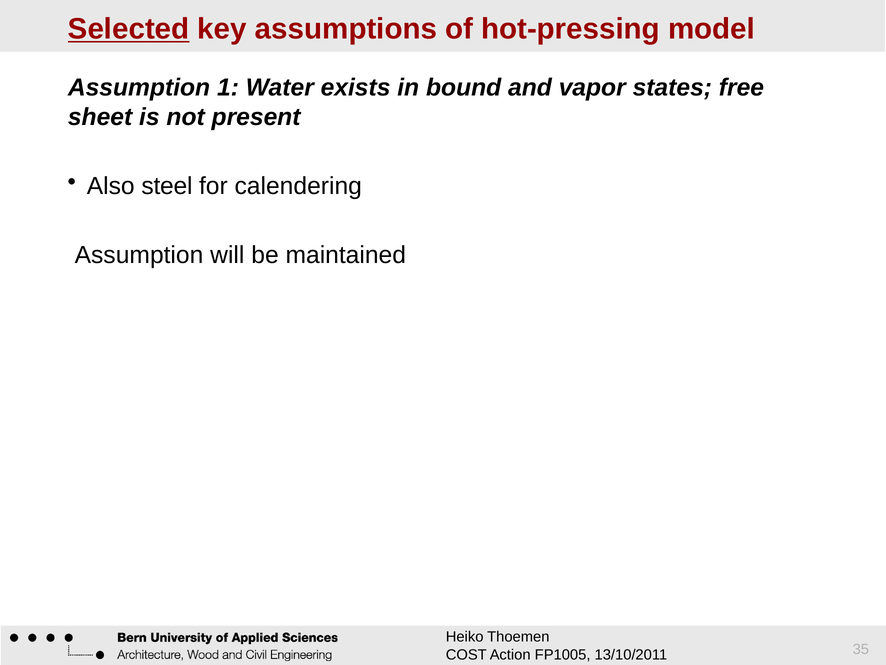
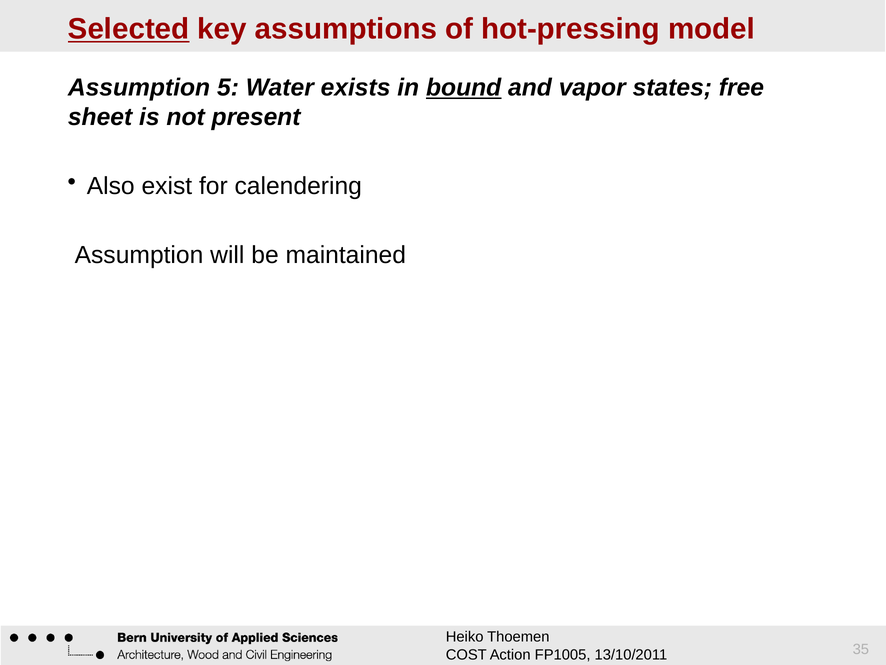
1: 1 -> 5 (228, 87)
bound underline: none -> present (464, 87)
steel: steel -> exist (167, 186)
